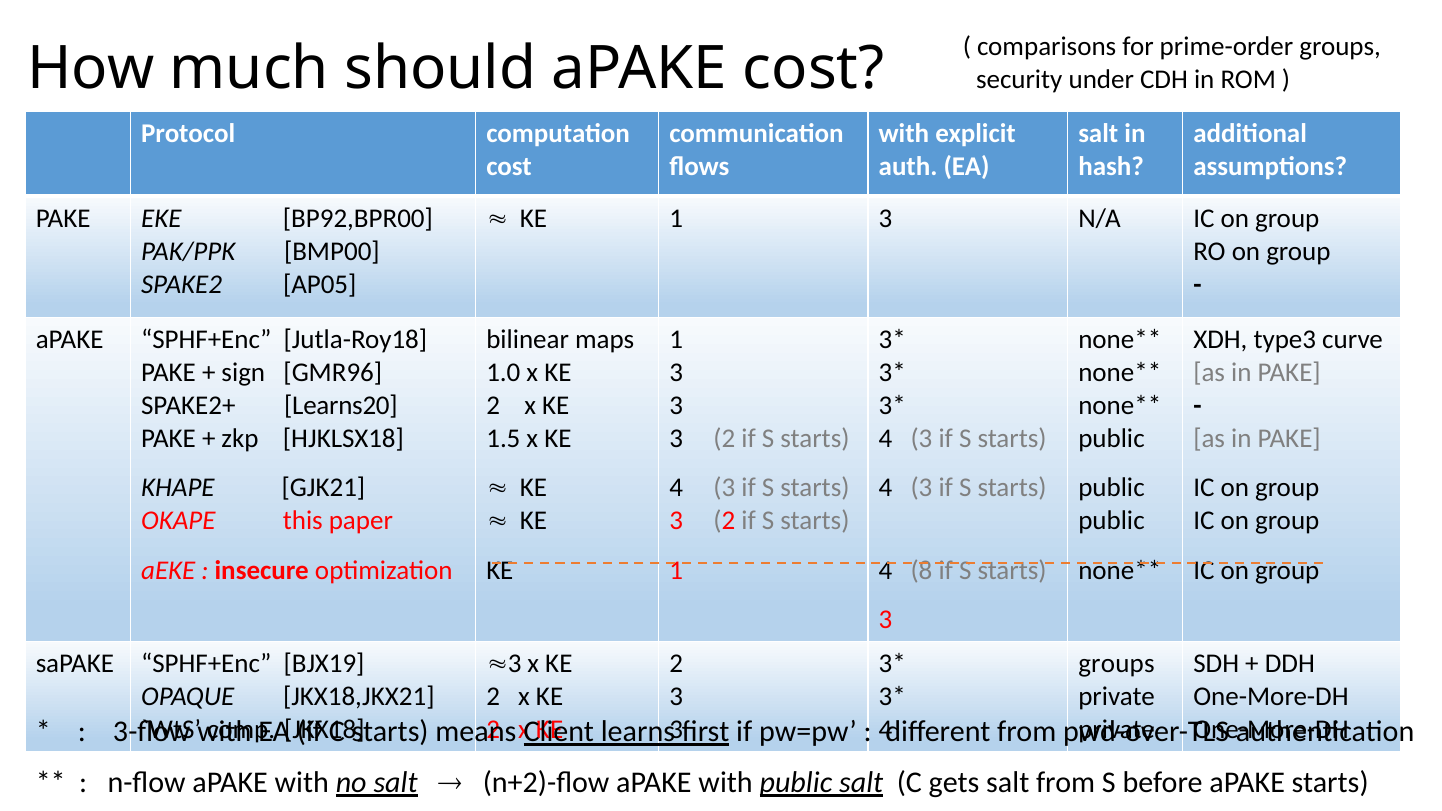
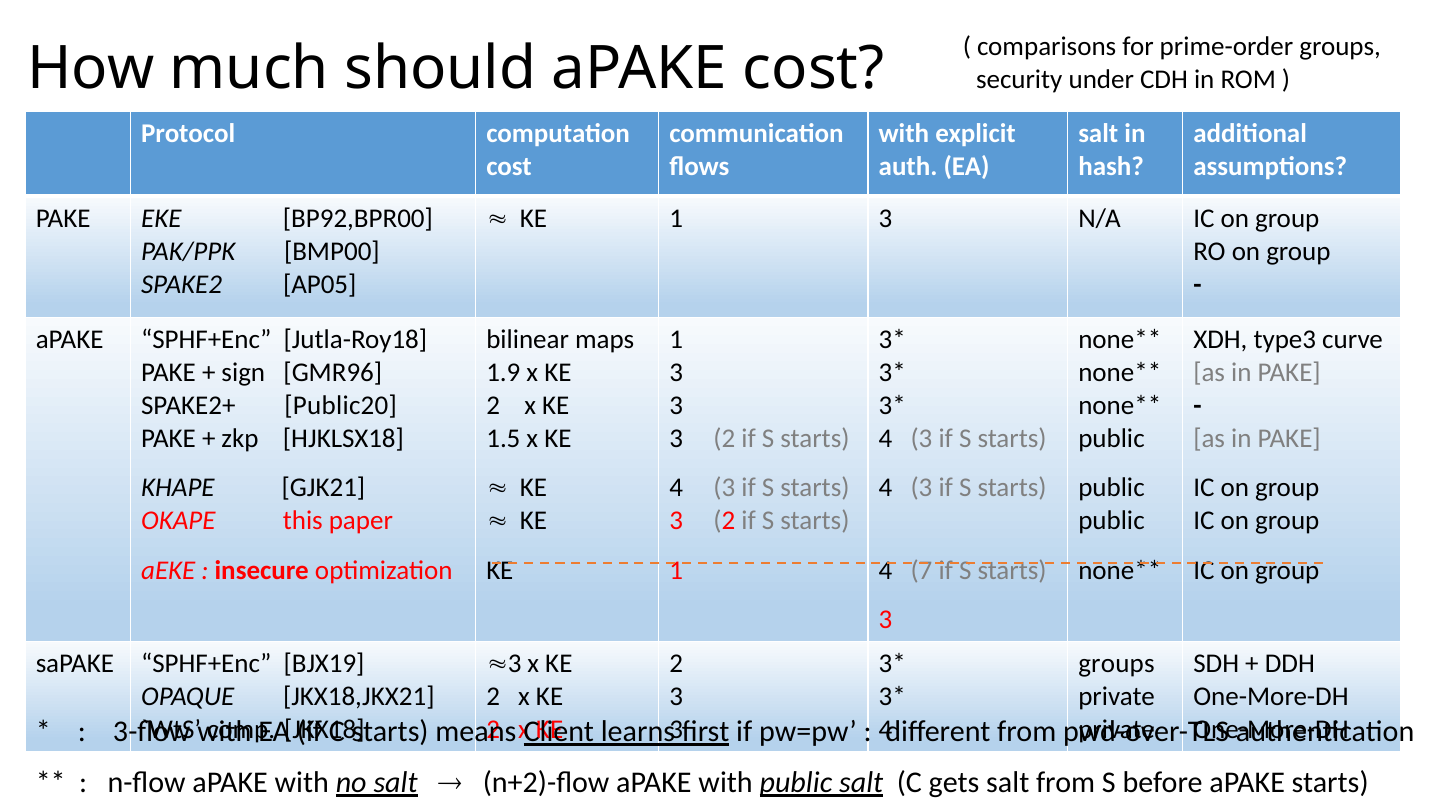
1.0: 1.0 -> 1.9 (503, 372)
Learns20: Learns20 -> Public20 (341, 405)
8: 8 -> 7 (922, 570)
